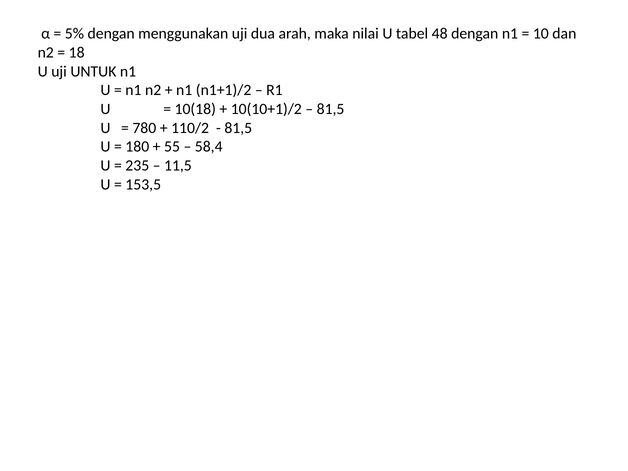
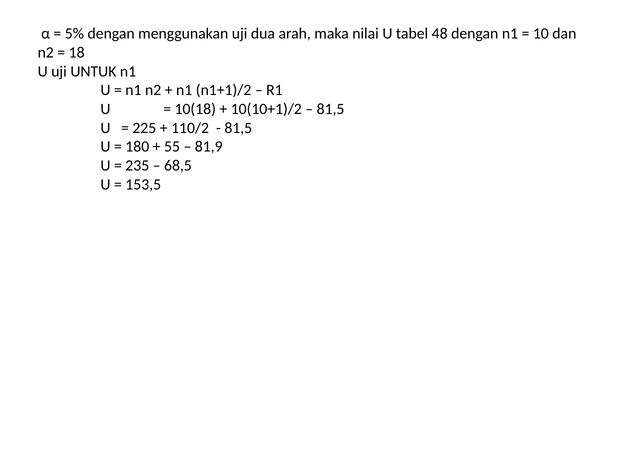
780: 780 -> 225 (144, 128)
58,4: 58,4 -> 81,9 (209, 147)
11,5: 11,5 -> 68,5 (178, 166)
